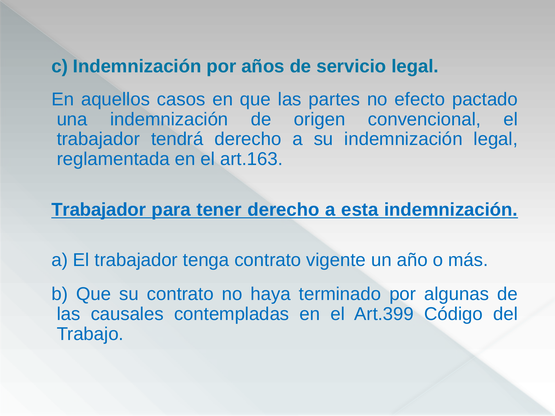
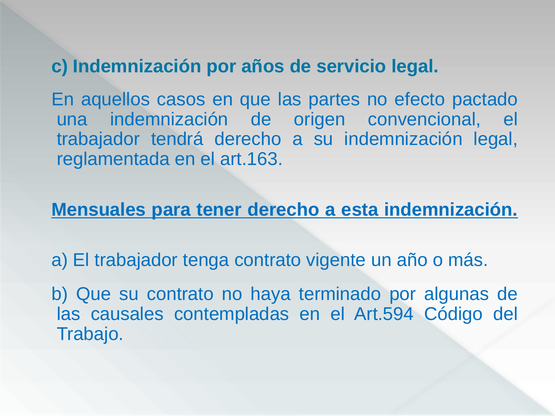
Trabajador: Trabajador -> Mensuales (99, 210)
Art.399: Art.399 -> Art.594 (384, 314)
